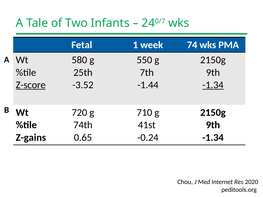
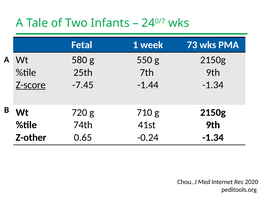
74: 74 -> 73 (192, 45)
-3.52: -3.52 -> -7.45 (83, 85)
-1.34 underline: present -> none (213, 85)
Z-gains: Z-gains -> Z-other (31, 138)
